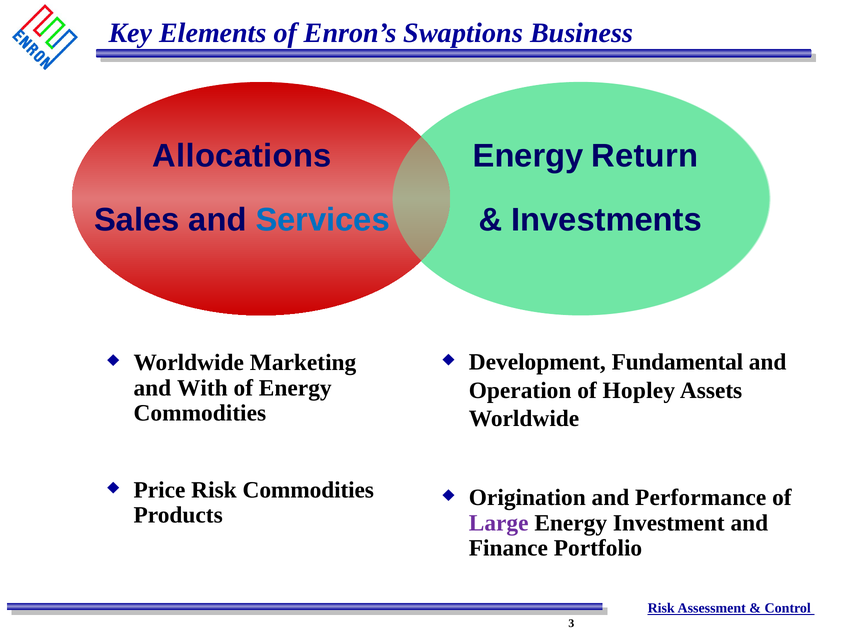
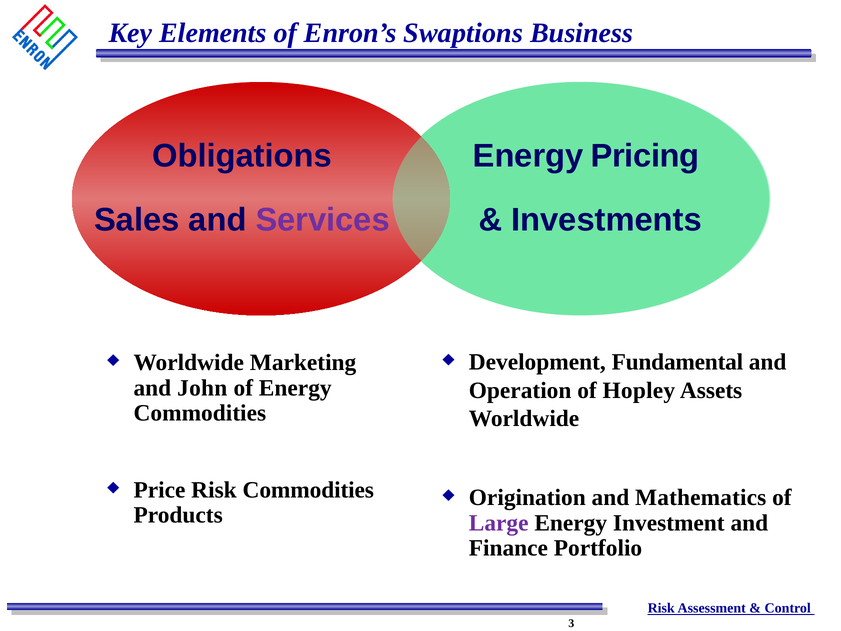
Allocations: Allocations -> Obligations (242, 156)
Return: Return -> Pricing (645, 156)
Services colour: blue -> purple (323, 220)
With: With -> John (202, 388)
Performance: Performance -> Mathematics (701, 497)
